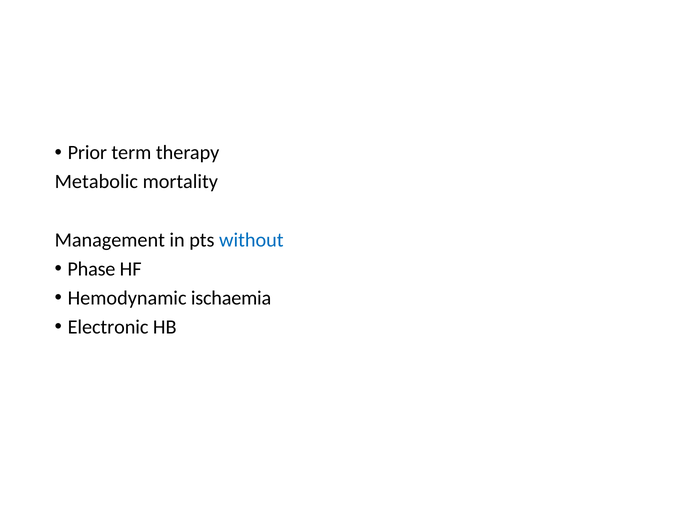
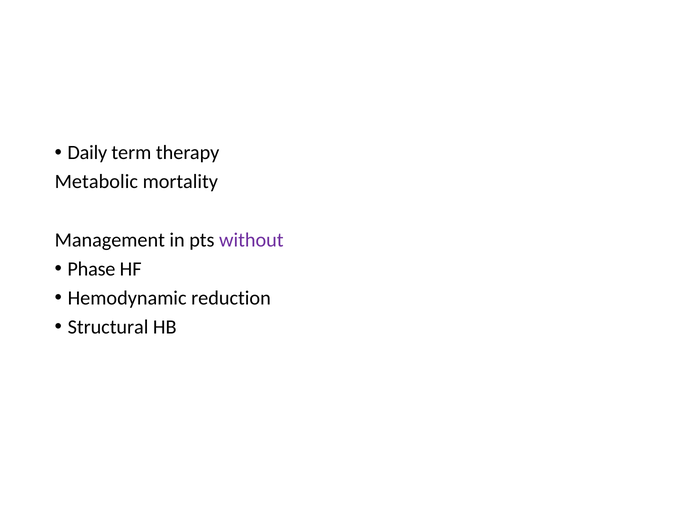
Prior: Prior -> Daily (87, 153)
without colour: blue -> purple (251, 240)
ischaemia: ischaemia -> reduction (231, 298)
Electronic: Electronic -> Structural (108, 327)
